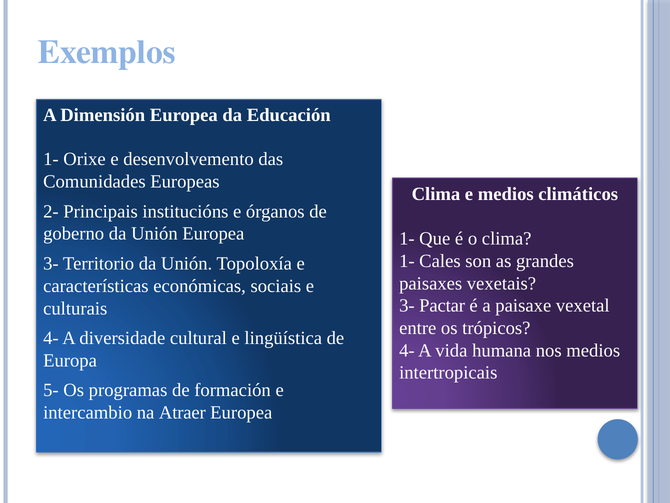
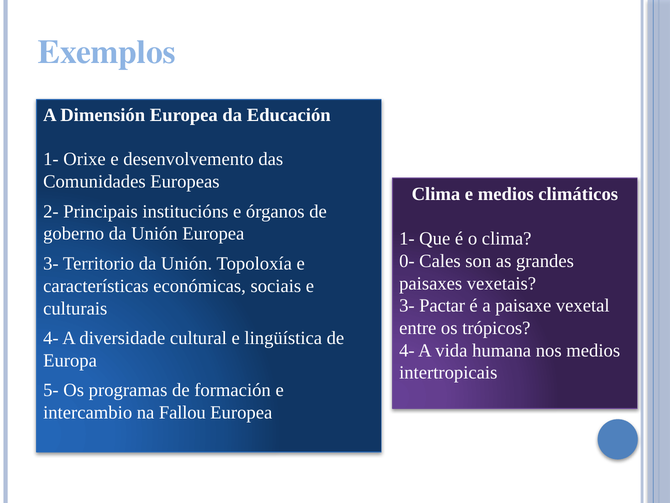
1-: 1- -> 0- (407, 261)
Atraer: Atraer -> Fallou (182, 412)
